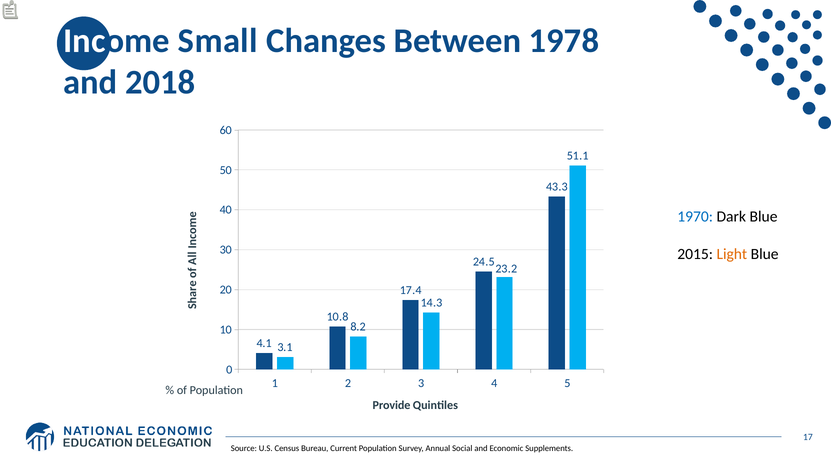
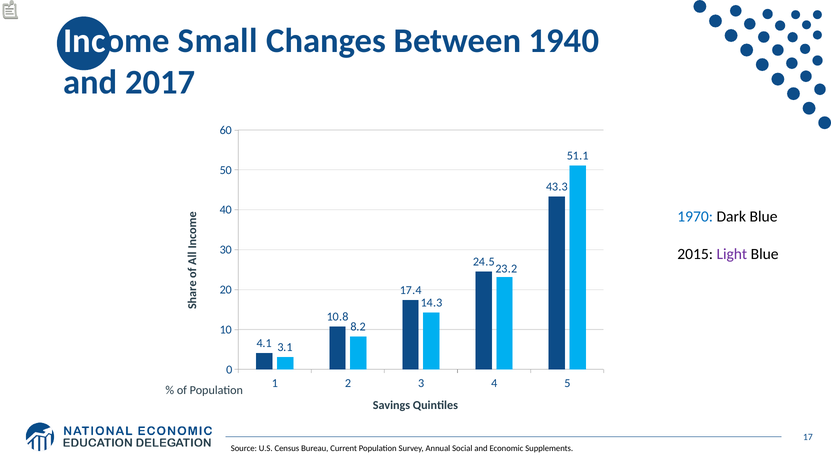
1978: 1978 -> 1940 (564, 41)
2018: 2018 -> 2017 (160, 83)
Light colour: orange -> purple (732, 254)
Provide: Provide -> Savings (391, 406)
